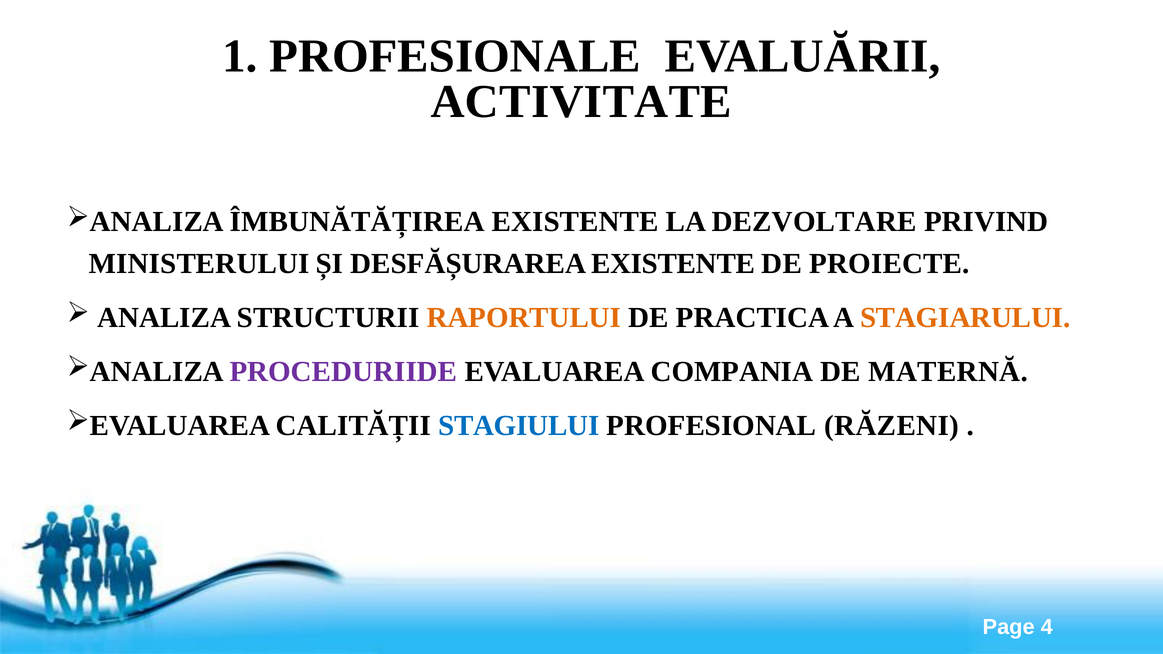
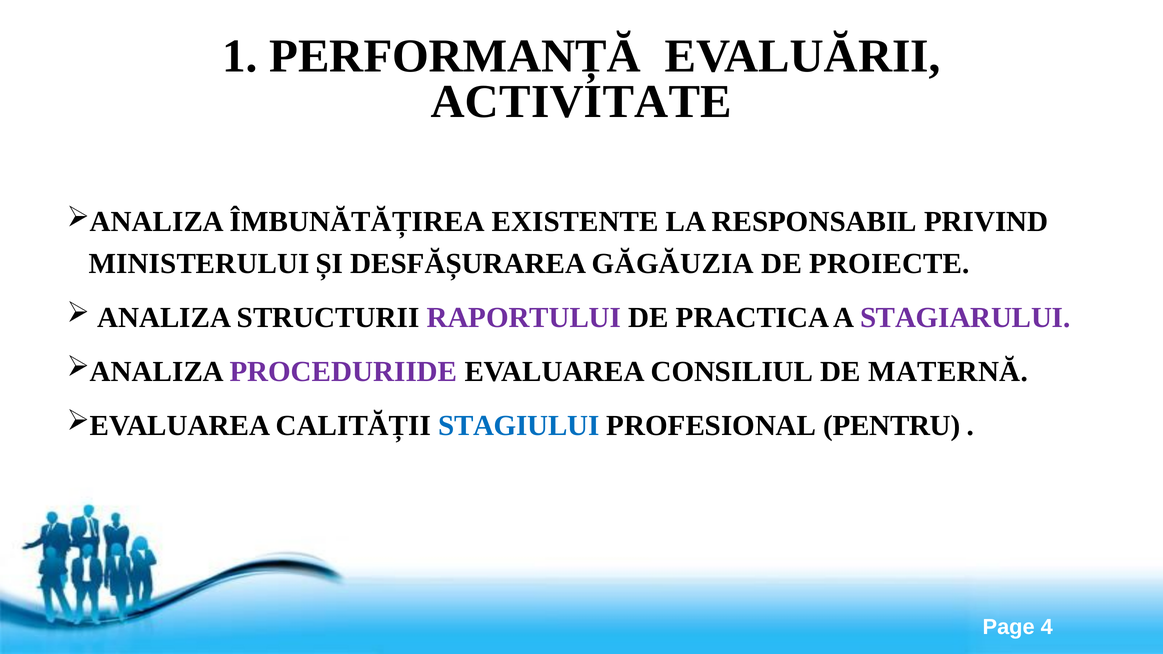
PROFESIONALE: PROFESIONALE -> PERFORMANȚĂ (455, 56)
DEZVOLTARE: DEZVOLTARE -> RESPONSABIL (814, 222)
DESFĂȘURAREA EXISTENTE: EXISTENTE -> GĂGĂUZIA (673, 264)
RAPORTULUI colour: orange -> purple (524, 318)
STAGIARULUI colour: orange -> purple (965, 318)
COMPANIA: COMPANIA -> CONSILIUL (732, 372)
RĂZENI: RĂZENI -> PENTRU (892, 426)
